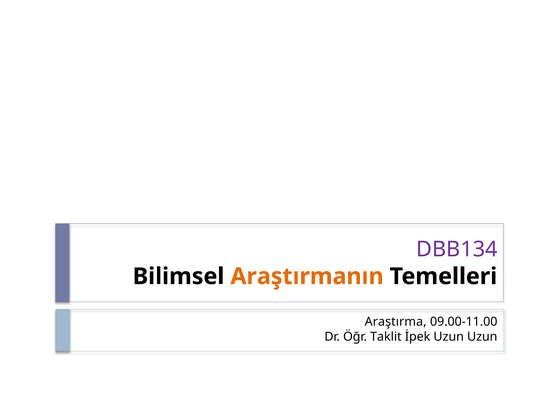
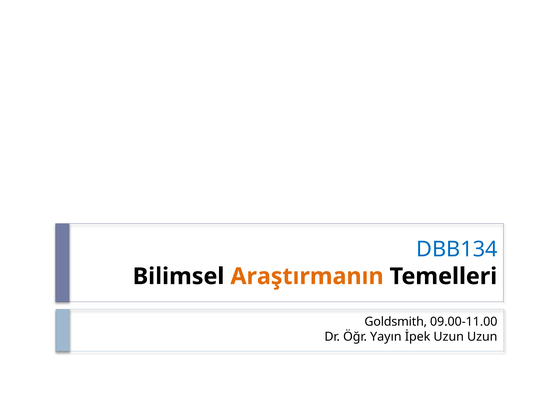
DBB134 colour: purple -> blue (457, 249)
Araştırma: Araştırma -> Goldsmith (396, 322)
Taklit: Taklit -> Yayın (386, 337)
